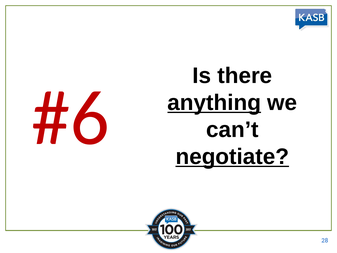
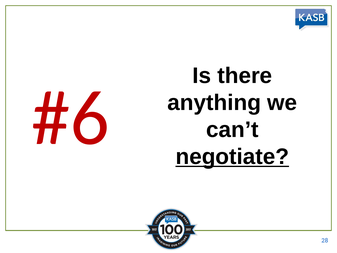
anything underline: present -> none (214, 103)
